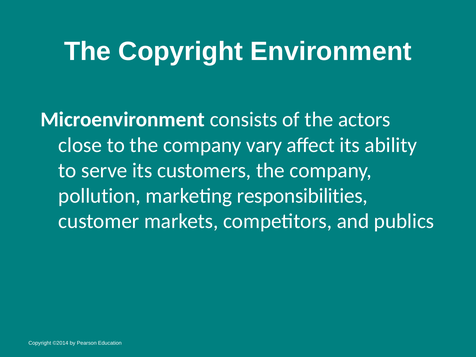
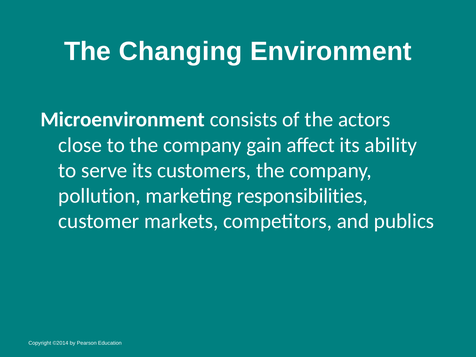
The Copyright: Copyright -> Changing (180, 51)
vary: vary -> gain (264, 145)
